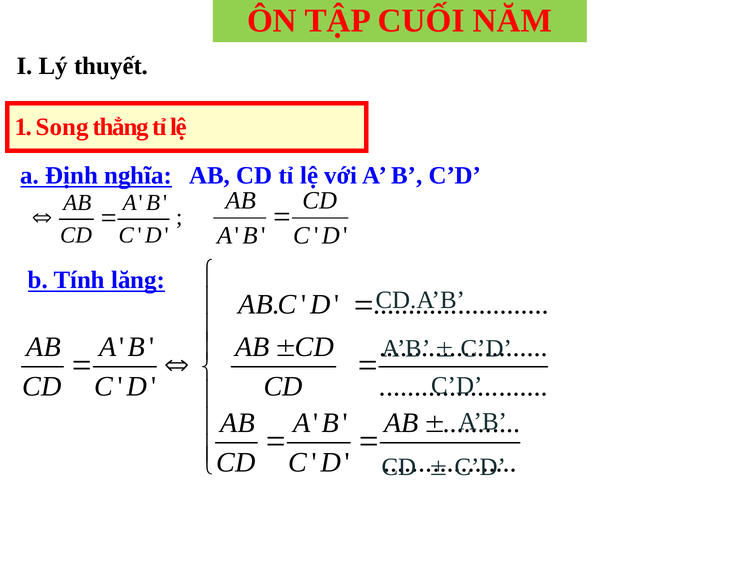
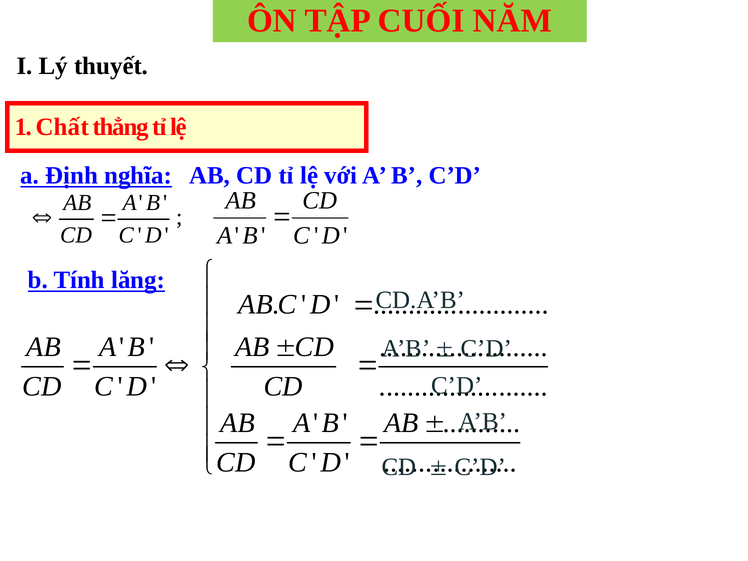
Song: Song -> Chất (62, 127)
